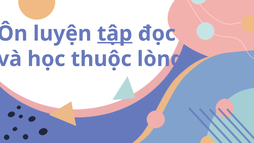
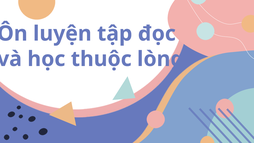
tập underline: present -> none (115, 34)
